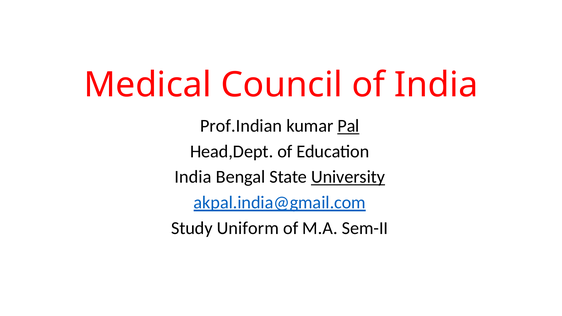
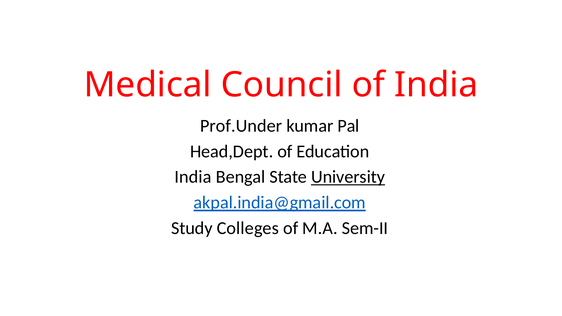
Prof.Indian: Prof.Indian -> Prof.Under (241, 126)
Pal underline: present -> none (348, 126)
Uniform: Uniform -> Colleges (248, 228)
